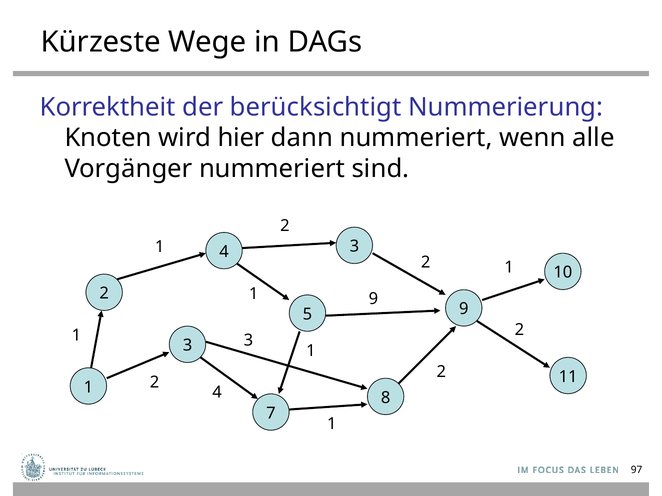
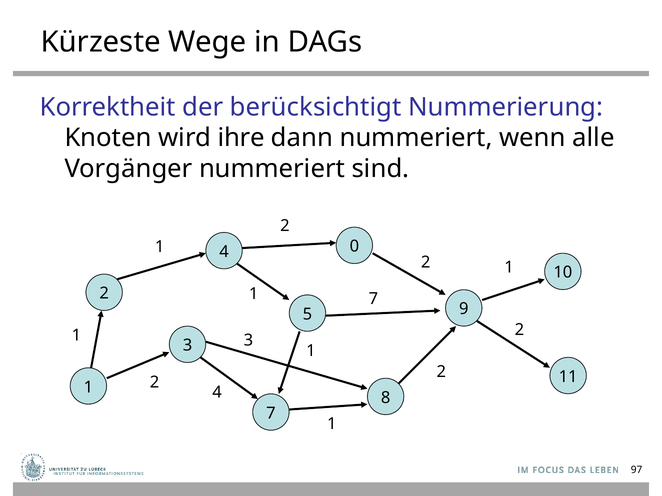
hier: hier -> ihre (241, 138)
3: 3 -> 0 (354, 247)
1 9: 9 -> 7 (373, 299)
